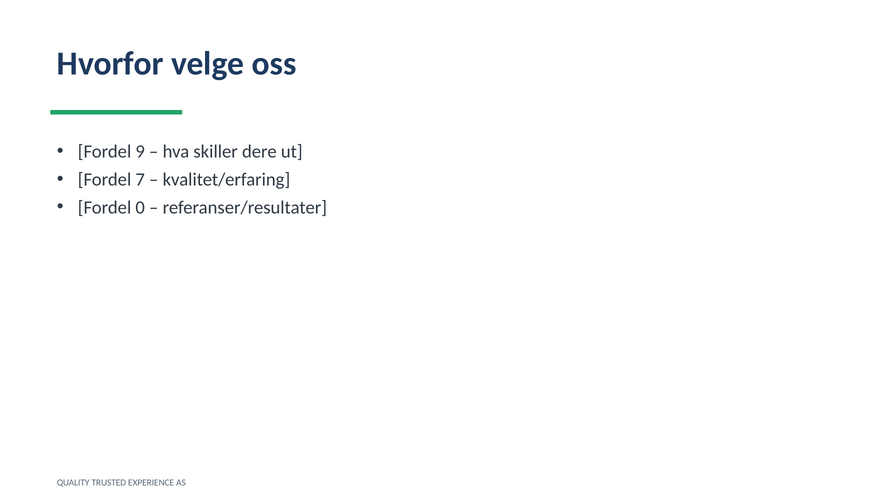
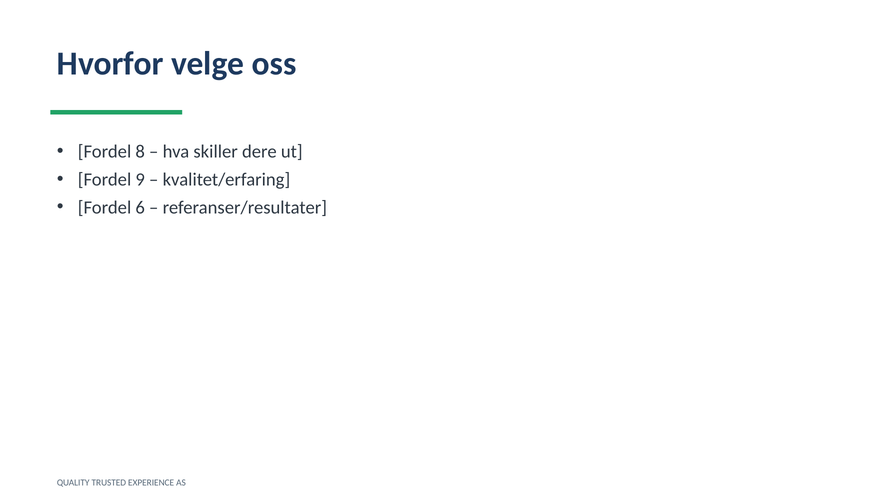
9: 9 -> 8 (140, 151)
7: 7 -> 9 (140, 179)
0: 0 -> 6 (140, 207)
